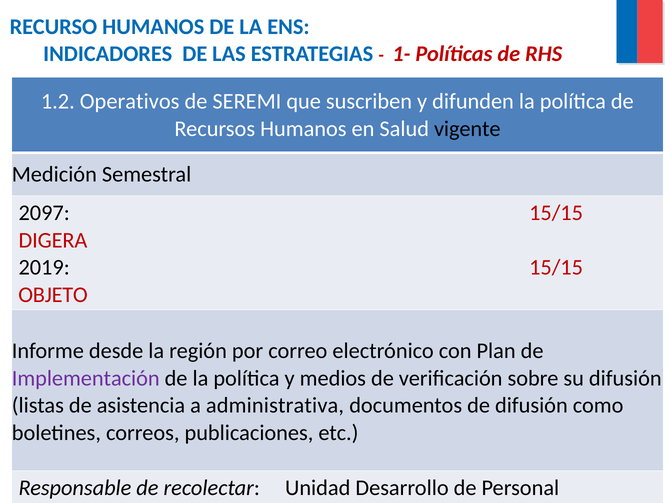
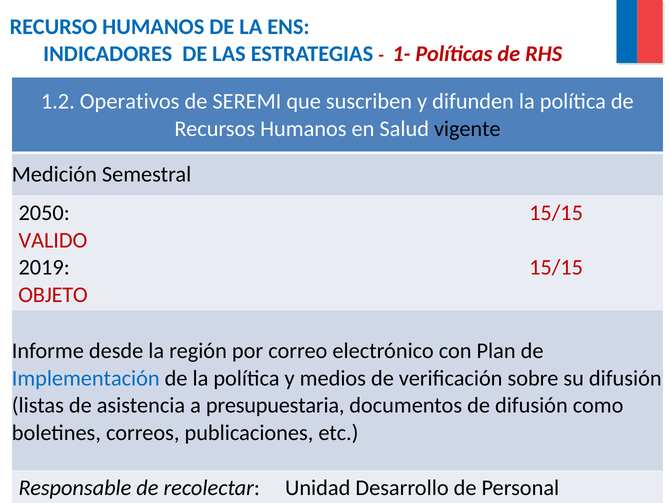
2097: 2097 -> 2050 (44, 213)
DIGERA: DIGERA -> VALIDO (53, 240)
Implementación colour: purple -> blue (86, 378)
administrativa: administrativa -> presupuestaria (275, 405)
